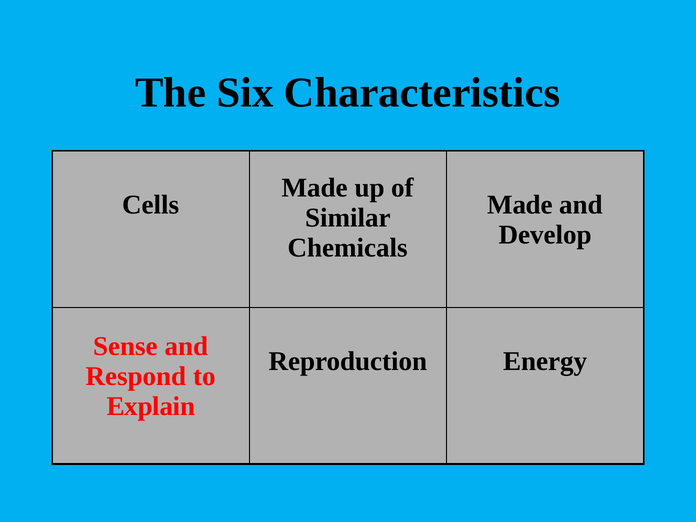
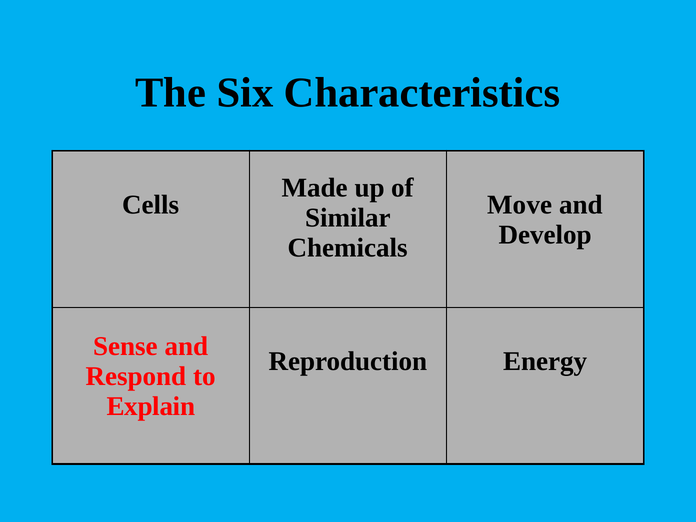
Made: Made -> Move (520, 205)
